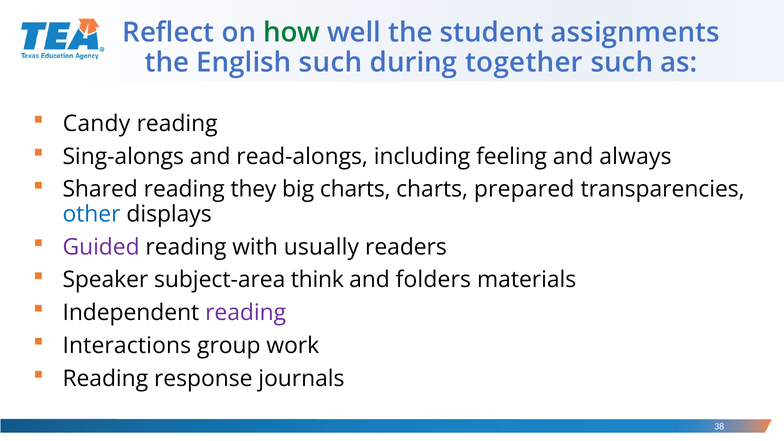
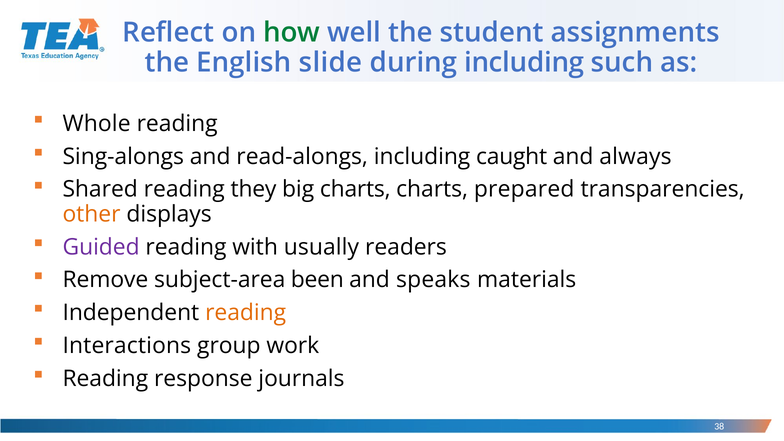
English such: such -> slide (331, 62)
during together: together -> including (524, 62)
Candy: Candy -> Whole (97, 124)
feeling: feeling -> caught (512, 157)
other colour: blue -> orange (92, 214)
Speaker: Speaker -> Remove (105, 280)
think: think -> been (317, 280)
folders: folders -> speaks (433, 280)
reading colour: purple -> orange (246, 313)
